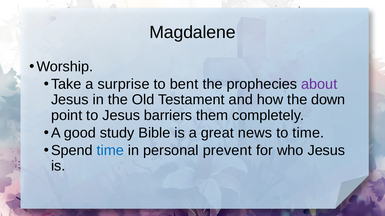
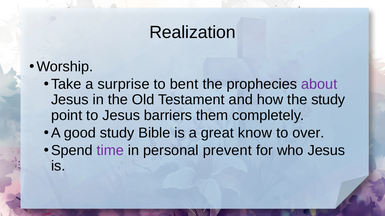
Magdalene: Magdalene -> Realization (192, 32)
the down: down -> study (328, 100)
news: news -> know (255, 133)
to time: time -> over (308, 133)
time colour: blue -> purple (110, 151)
